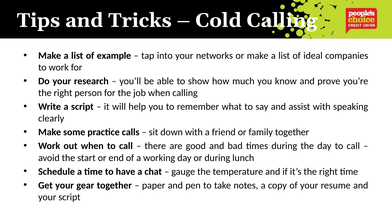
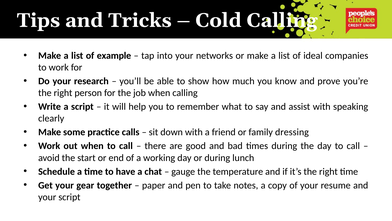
family together: together -> dressing (292, 132)
